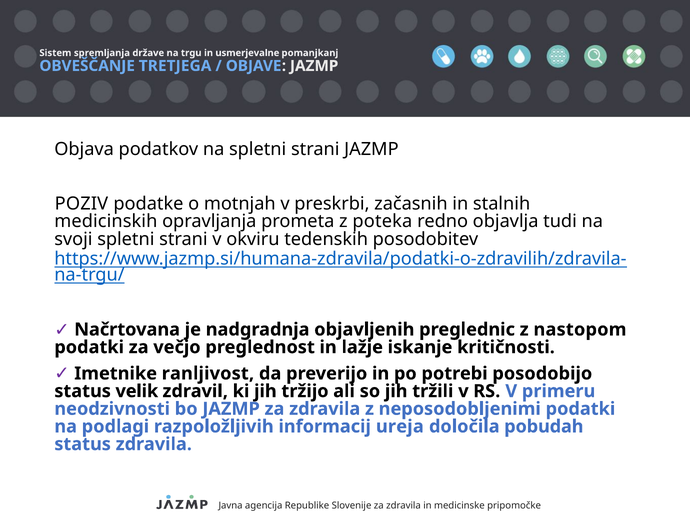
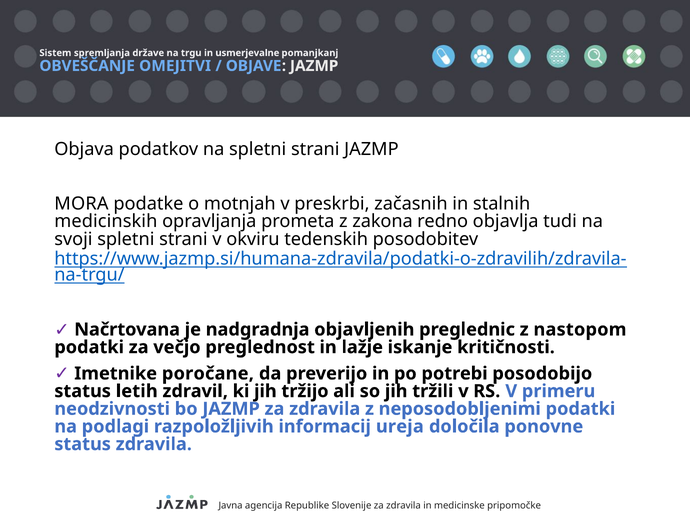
TRETJEGA: TRETJEGA -> OMEJITVI (175, 66)
POZIV: POZIV -> MORA (81, 204)
poteka: poteka -> zakona (383, 222)
ranljivost: ranljivost -> poročane (208, 374)
velik: velik -> letih (137, 392)
pobudah: pobudah -> ponovne (544, 427)
